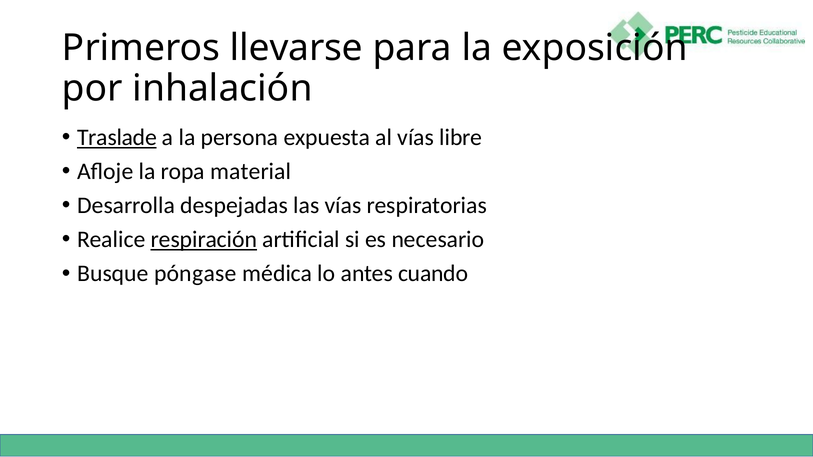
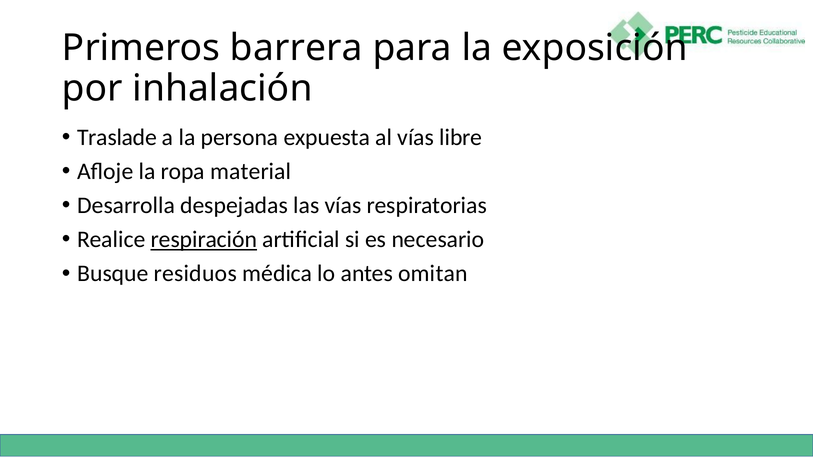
llevarse: llevarse -> barrera (296, 48)
Traslade underline: present -> none (117, 137)
póngase: póngase -> residuos (195, 274)
cuando: cuando -> omitan (433, 274)
